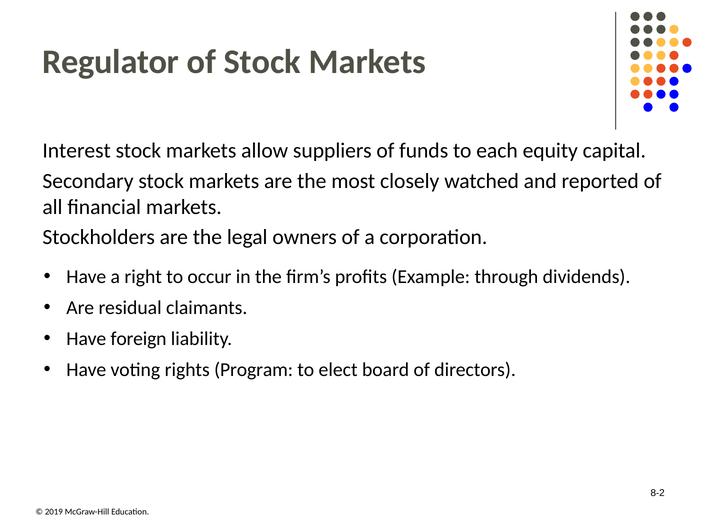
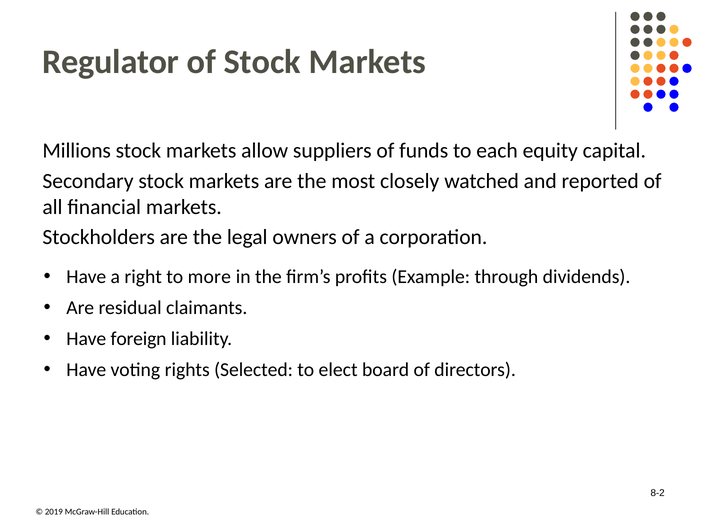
Interest: Interest -> Millions (77, 151)
occur: occur -> more (209, 277)
Program: Program -> Selected (254, 370)
